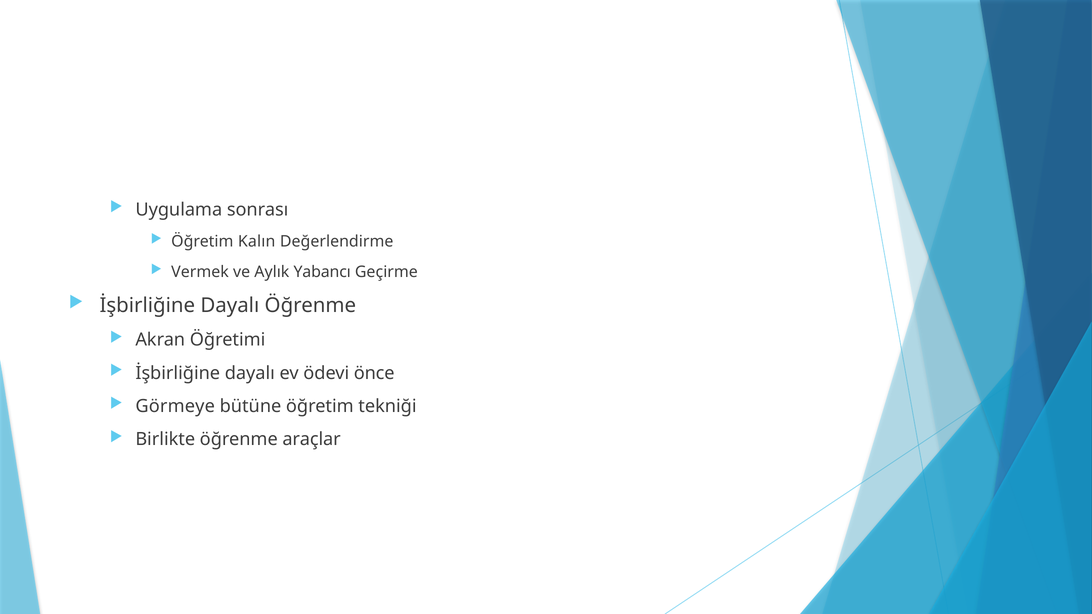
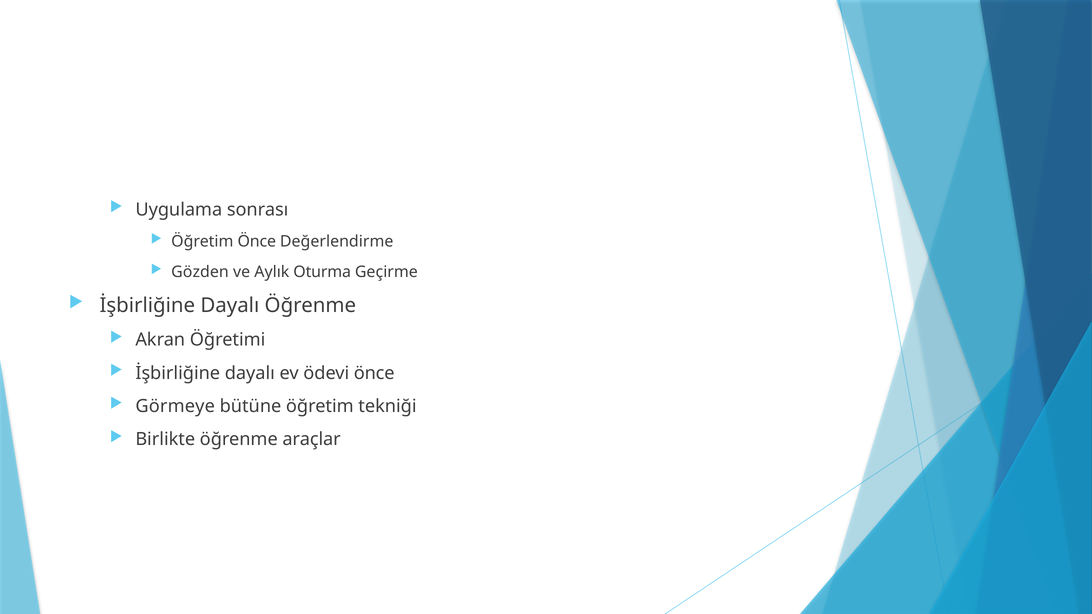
Öğretim Kalın: Kalın -> Önce (257, 242)
Vermek: Vermek -> Gözden (200, 272)
Yabancı: Yabancı -> Oturma (322, 272)
